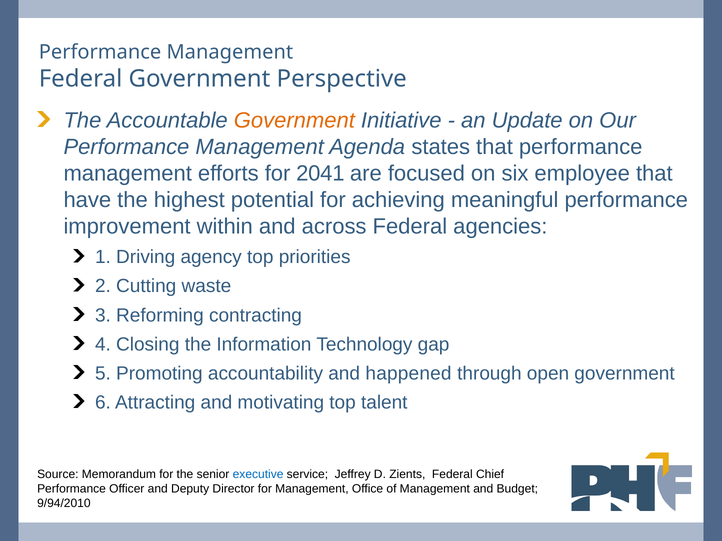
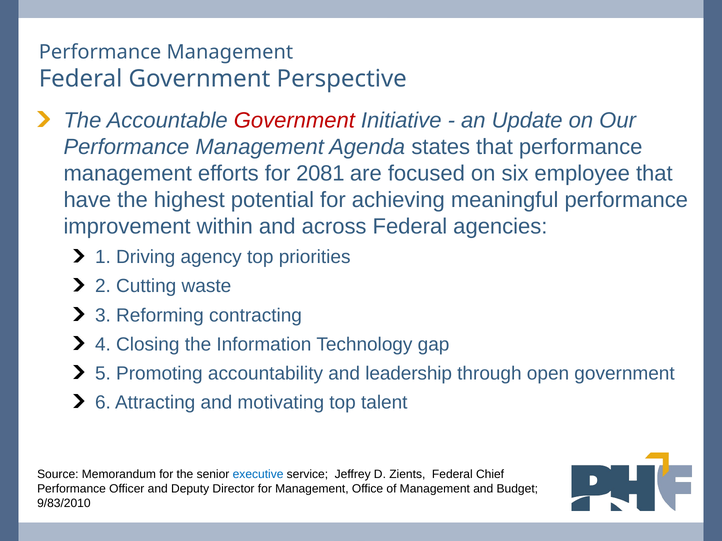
Government colour: orange -> red (294, 121)
2041: 2041 -> 2081 (320, 174)
happened: happened -> leadership (409, 374)
9/94/2010: 9/94/2010 -> 9/83/2010 (64, 504)
